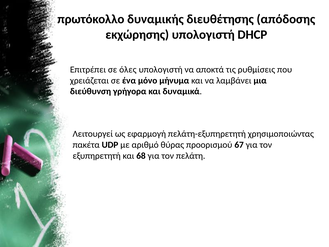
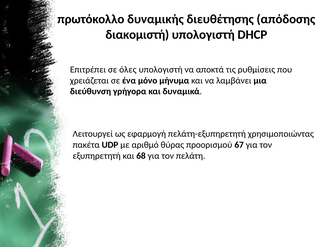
εκχώρησης: εκχώρησης -> διακομιστή (137, 35)
